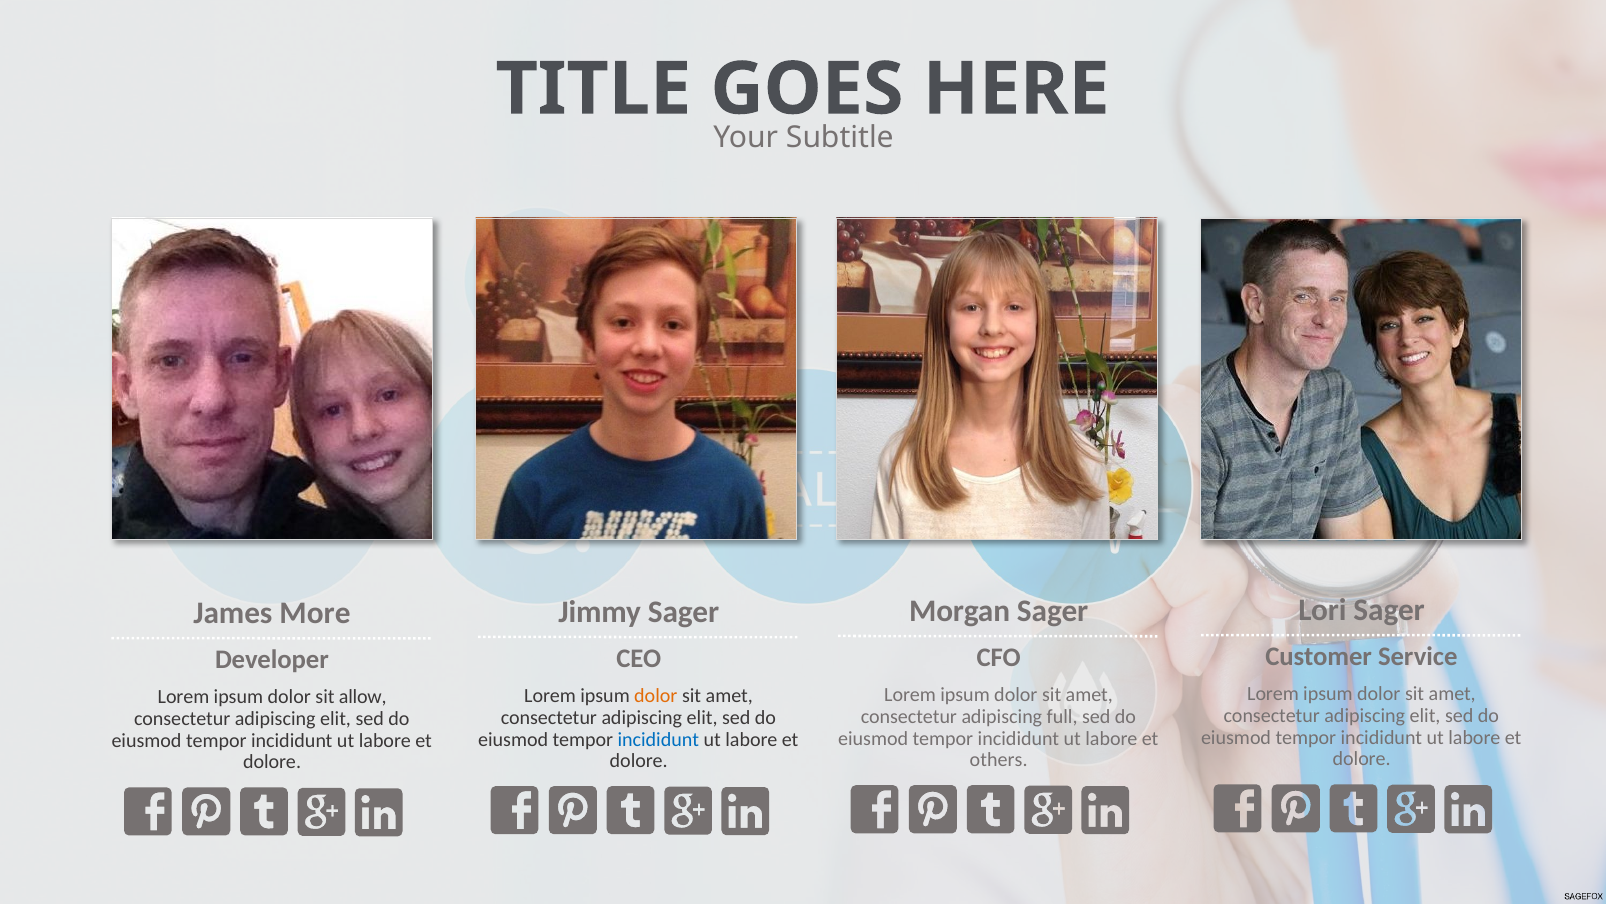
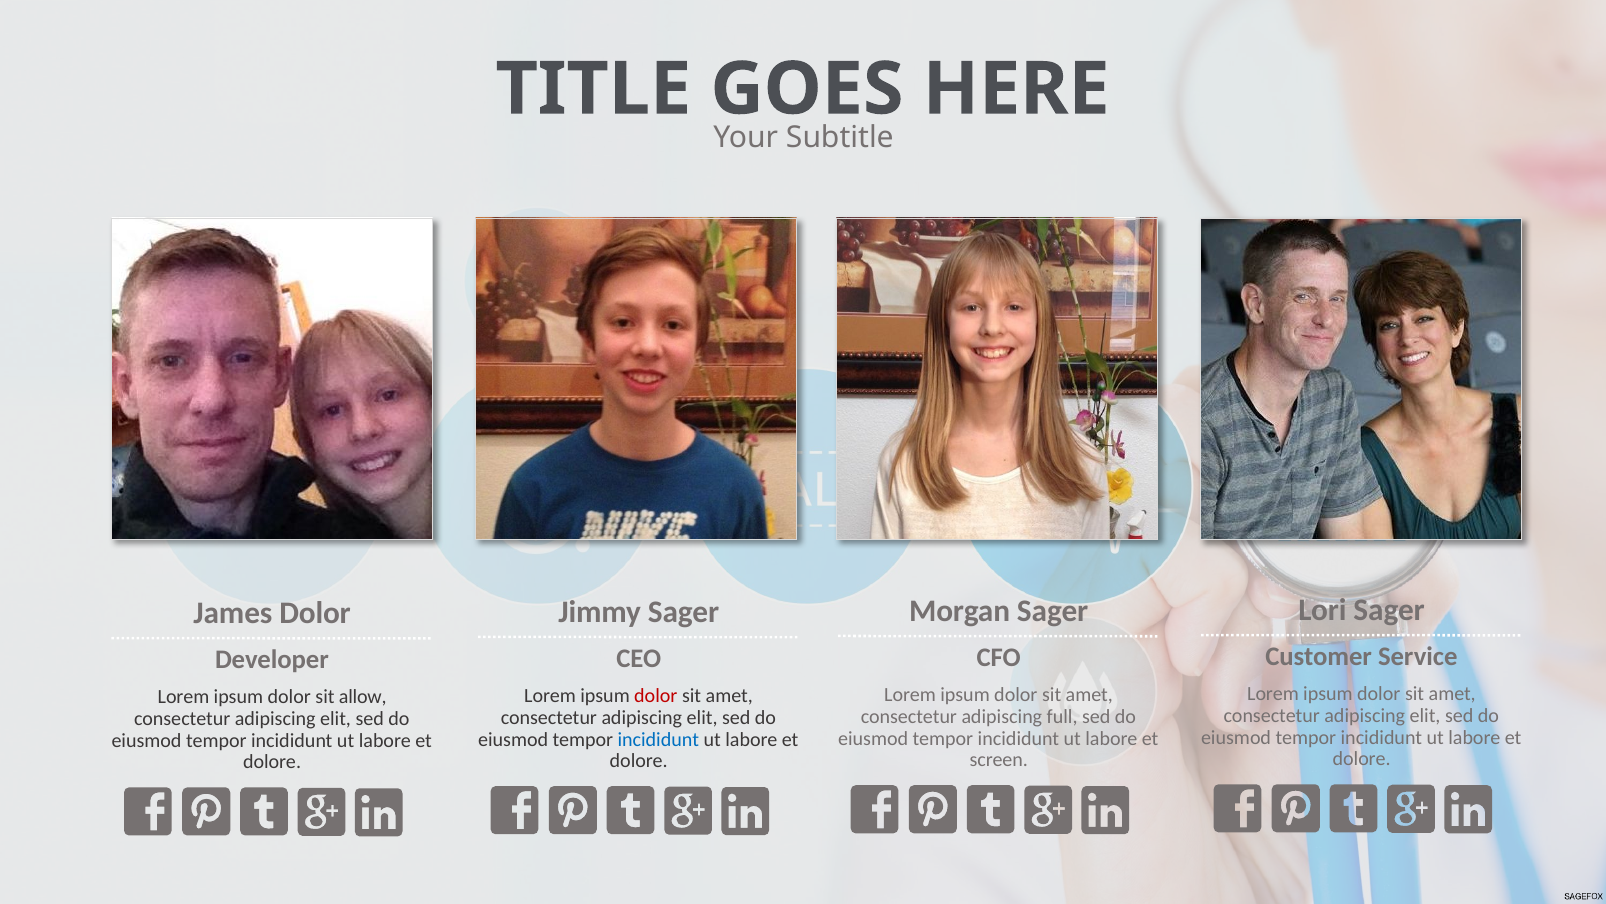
James More: More -> Dolor (315, 613)
dolor colour: orange -> red (656, 696)
others: others -> screen (999, 760)
